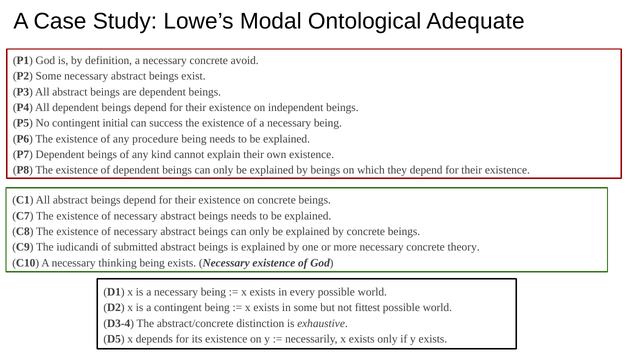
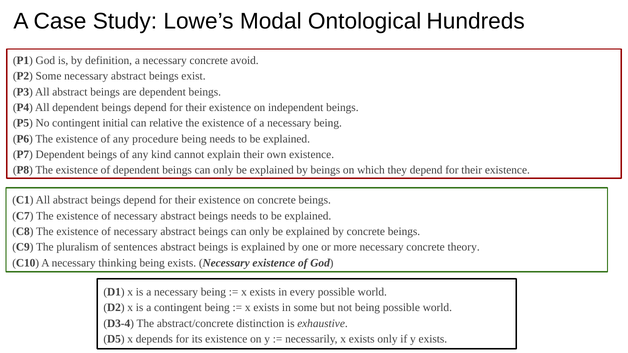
Adequate: Adequate -> Hundreds (476, 21)
success: success -> relative (166, 123)
iudicandi: iudicandi -> pluralism (78, 247)
submitted: submitted -> sentences (136, 247)
not fittest: fittest -> being (367, 308)
